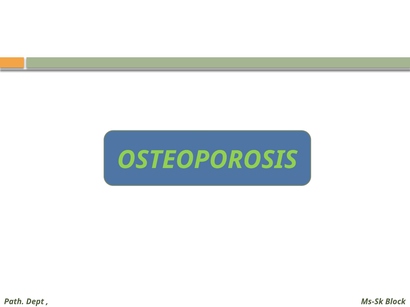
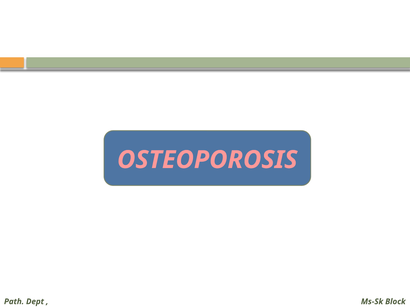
OSTEOPOROSIS colour: light green -> pink (207, 160)
